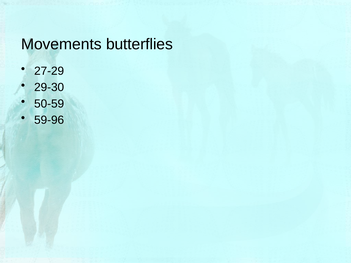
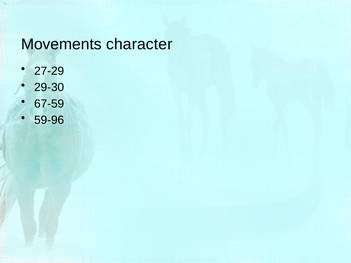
butterflies: butterflies -> character (139, 44)
50-59: 50-59 -> 67-59 (49, 104)
